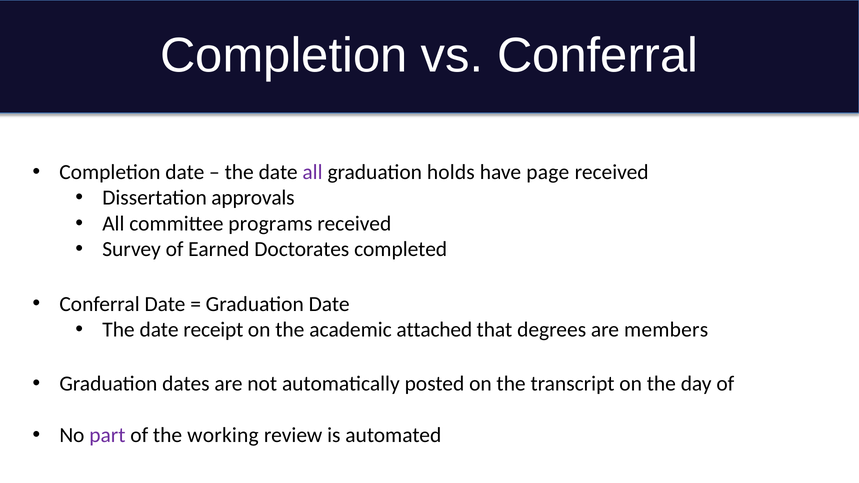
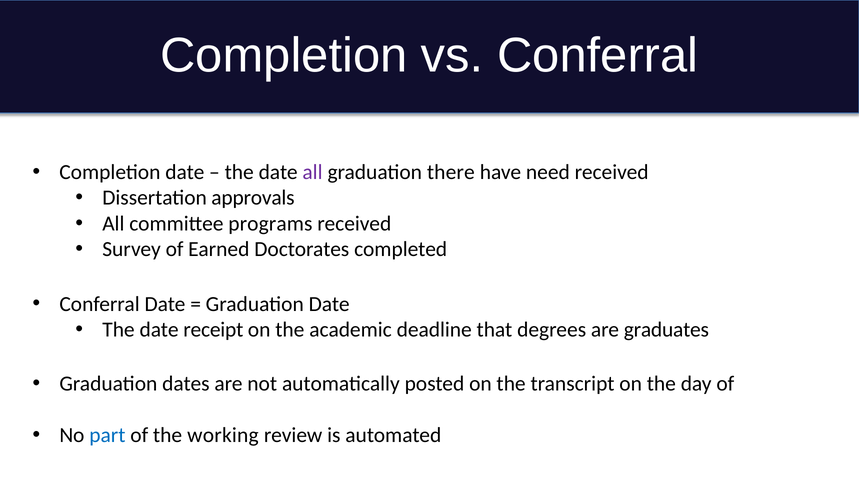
holds: holds -> there (451, 172)
page: page -> need (548, 172)
attached: attached -> deadline (434, 330)
members: members -> graduates (666, 330)
part colour: purple -> blue (107, 436)
